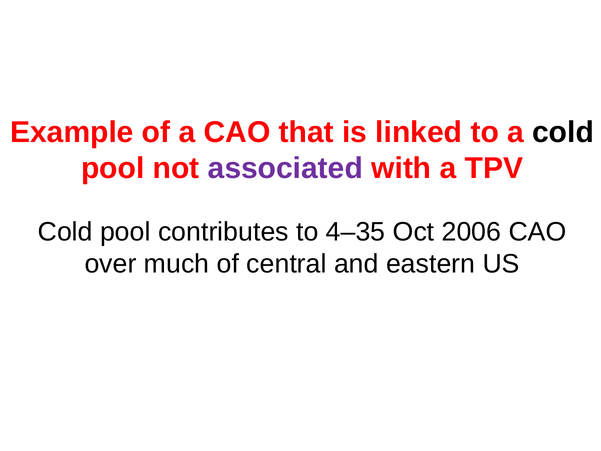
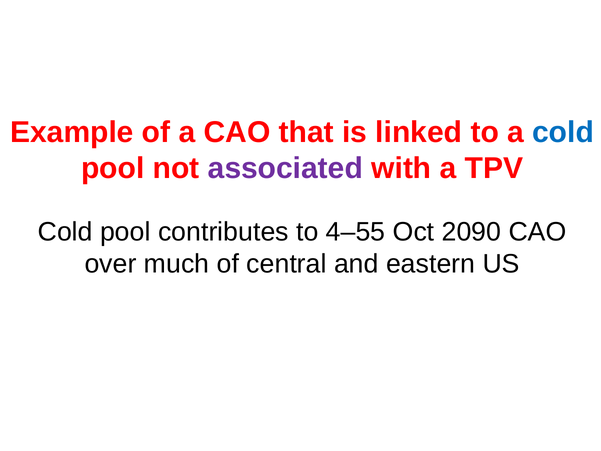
cold colour: black -> blue (563, 132)
4–35: 4–35 -> 4–55 (356, 232)
2006: 2006 -> 2090 (471, 232)
